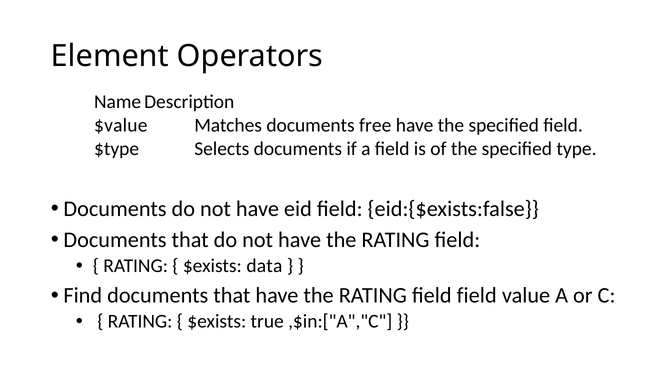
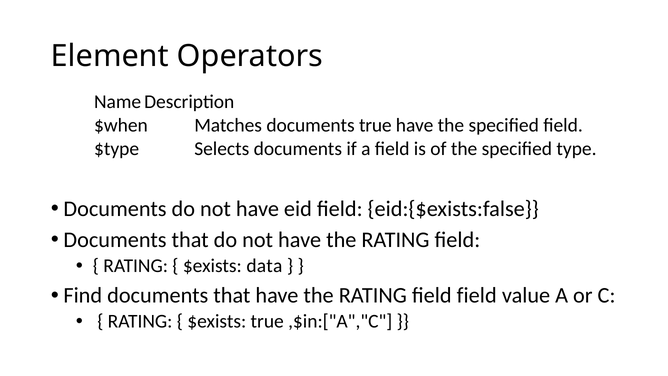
$value: $value -> $when (121, 125)
documents free: free -> true (375, 125)
